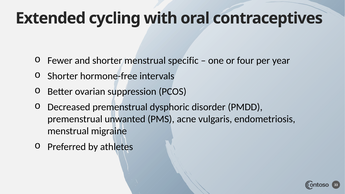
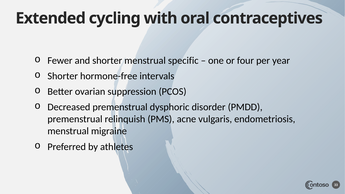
unwanted: unwanted -> relinquish (125, 119)
